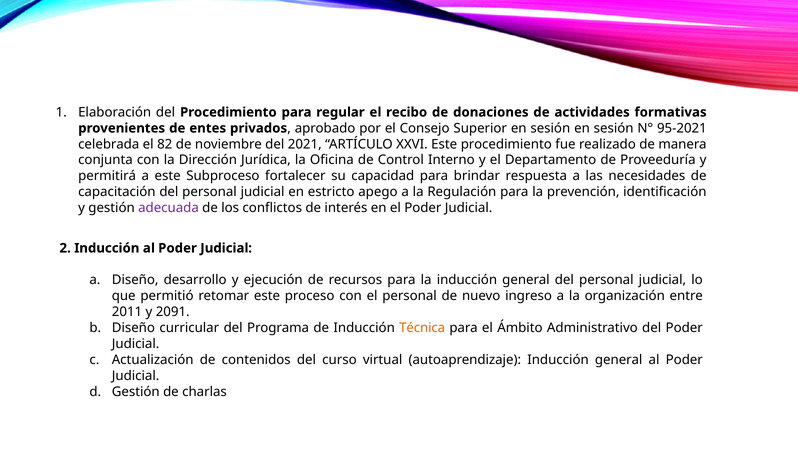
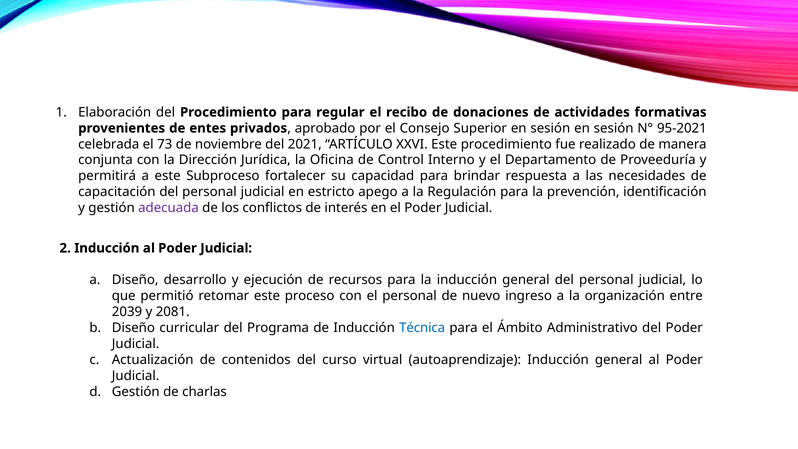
82: 82 -> 73 (165, 144)
2011: 2011 -> 2039 (127, 312)
2091: 2091 -> 2081 (173, 312)
Técnica colour: orange -> blue (422, 328)
